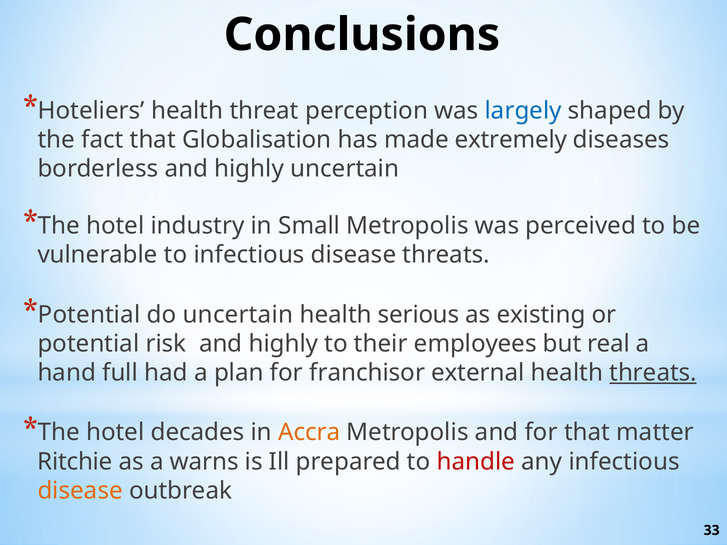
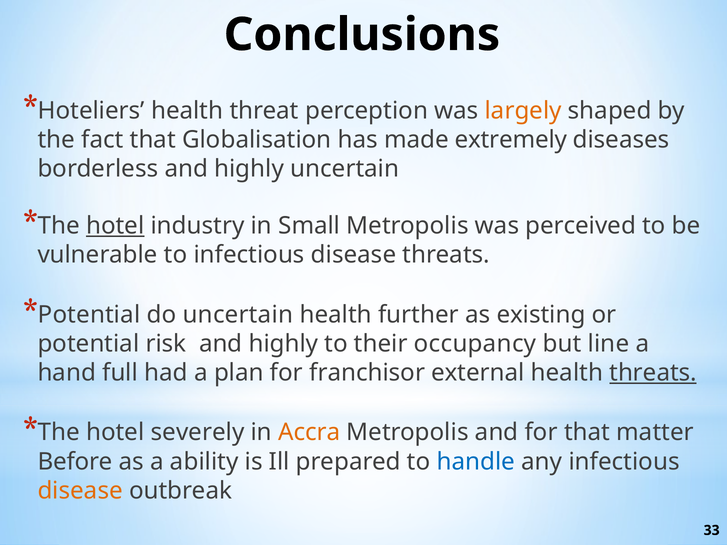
largely colour: blue -> orange (523, 111)
hotel underline: none -> present (115, 226)
serious: serious -> further (419, 315)
employees: employees -> occupancy (475, 344)
real: real -> line (608, 344)
decades: decades -> severely (198, 433)
Ritchie: Ritchie -> Before (75, 462)
warns: warns -> ability (204, 462)
handle colour: red -> blue (476, 462)
